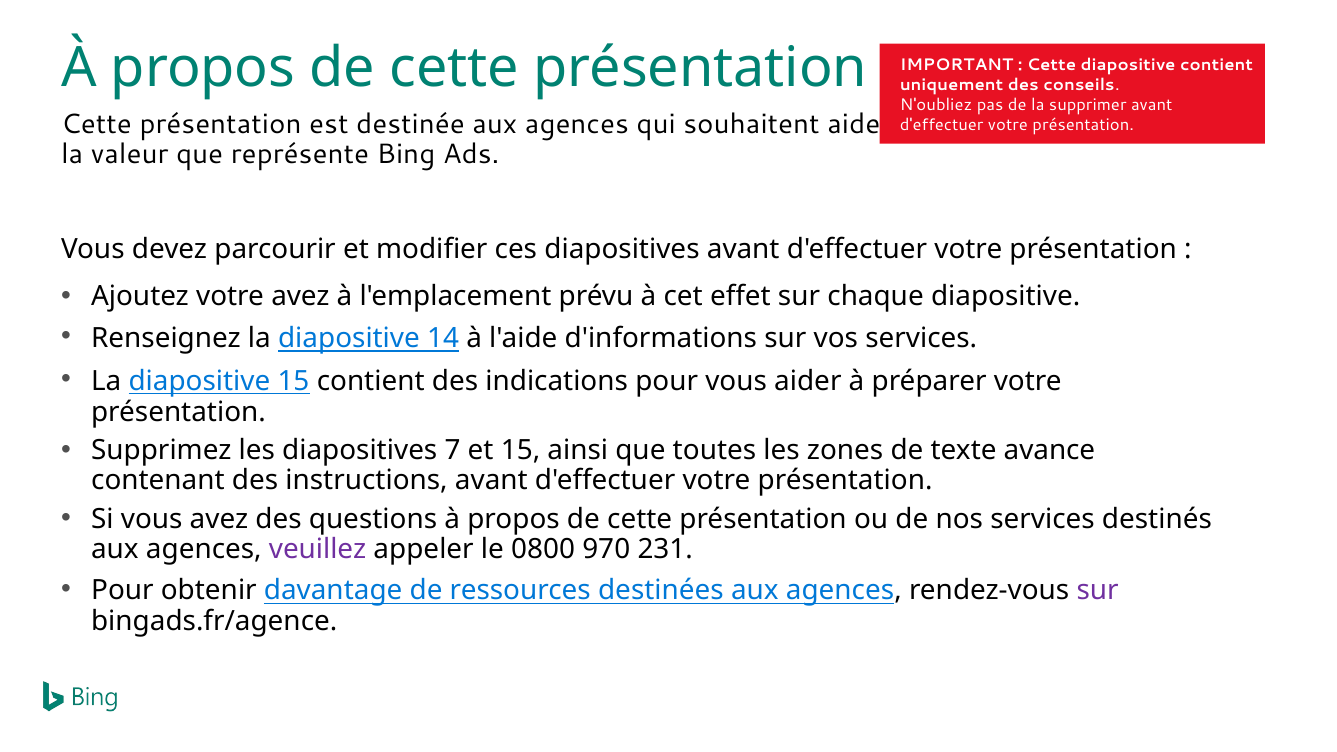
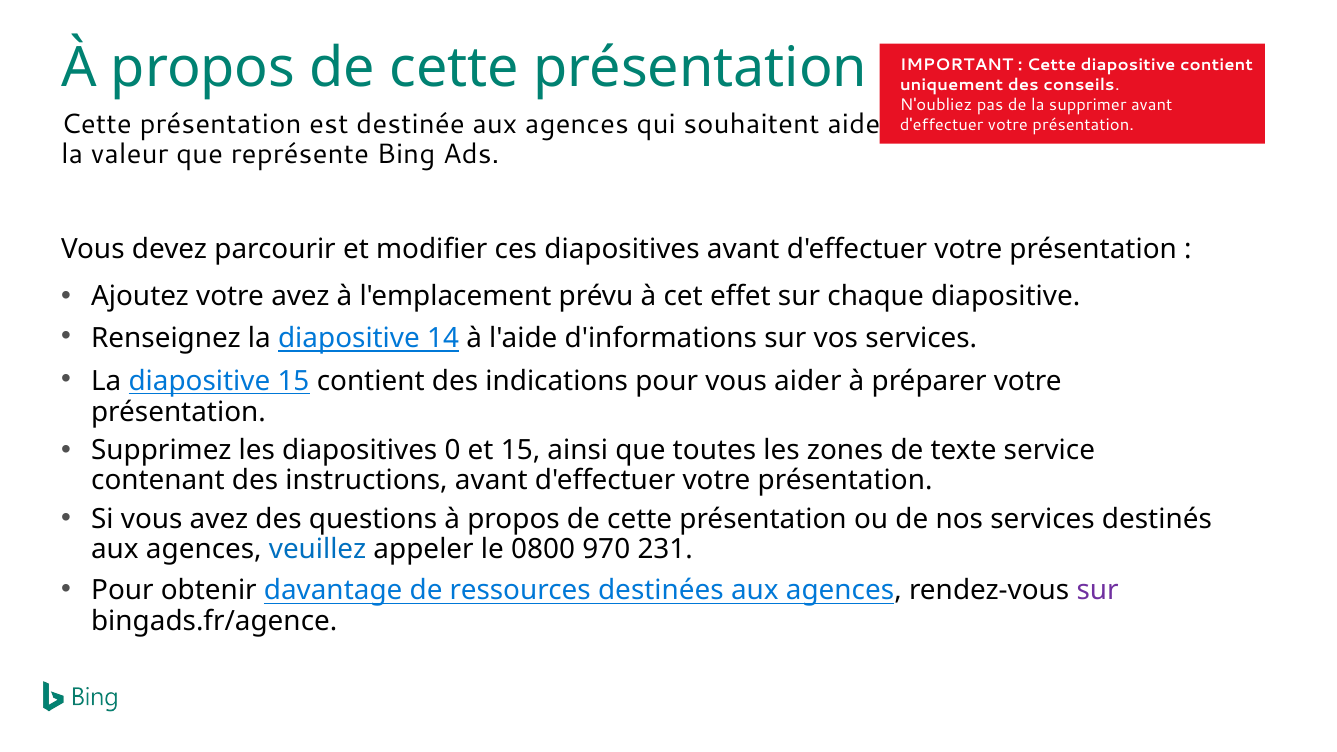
7: 7 -> 0 (453, 450)
avance: avance -> service (1049, 450)
veuillez colour: purple -> blue (318, 549)
